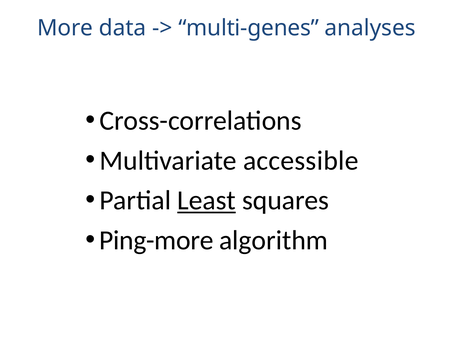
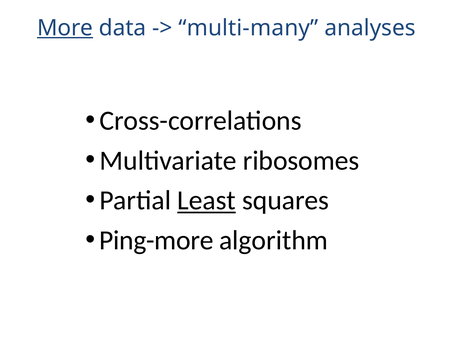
More underline: none -> present (65, 28)
multi-genes: multi-genes -> multi-many (248, 28)
accessible: accessible -> ribosomes (301, 160)
